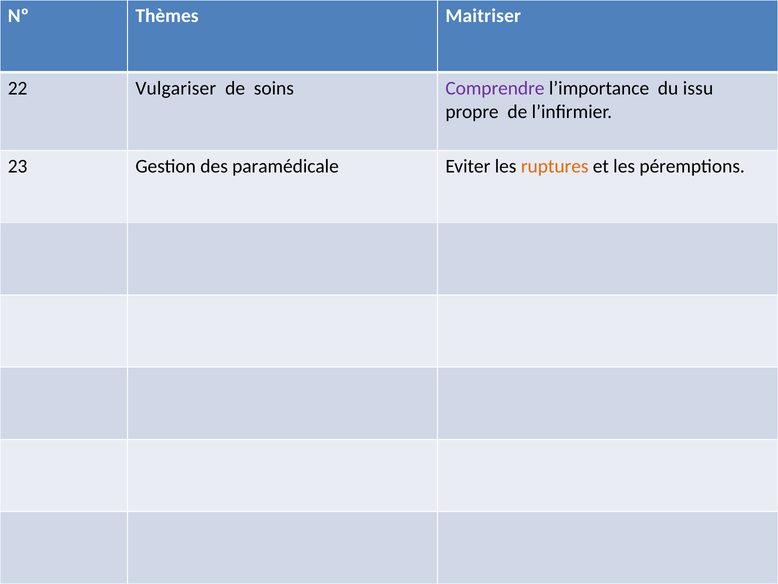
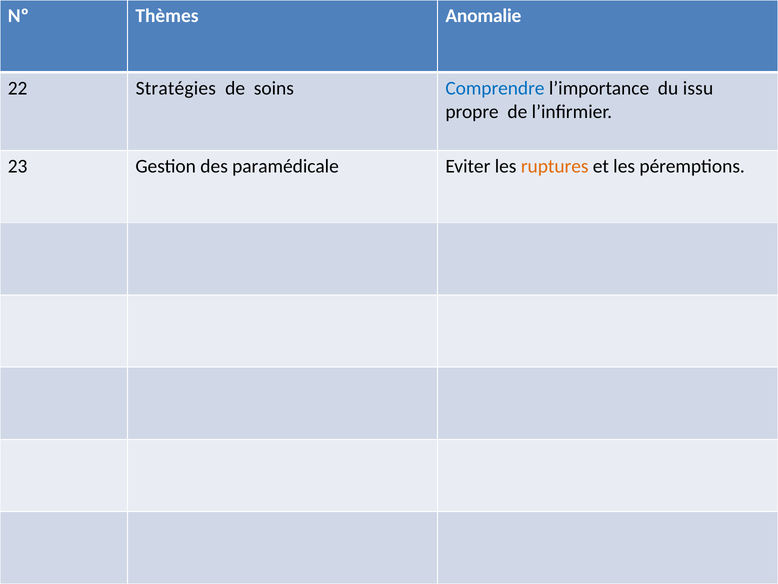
Maitriser: Maitriser -> Anomalie (483, 16)
Vulgariser: Vulgariser -> Stratégies (176, 88)
Comprendre colour: purple -> blue (495, 88)
